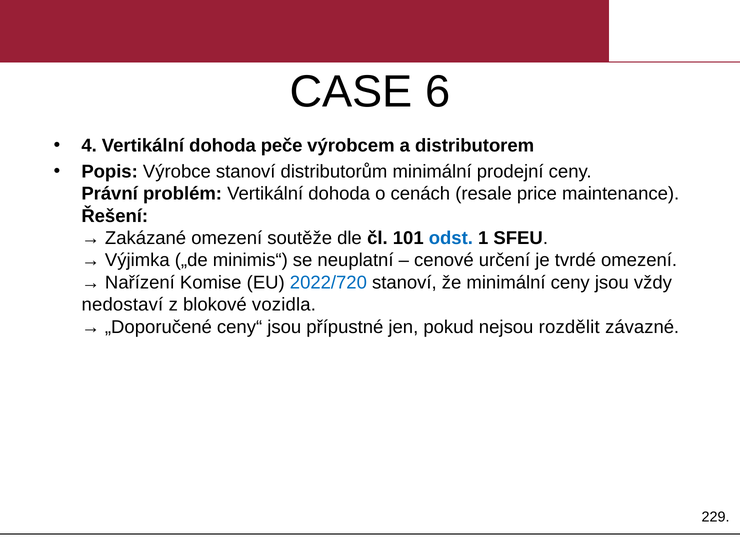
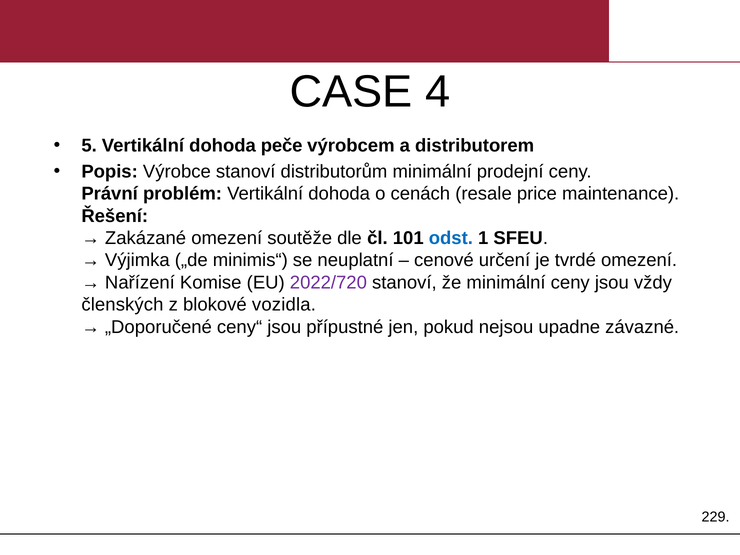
6: 6 -> 4 (438, 92)
4: 4 -> 5 (89, 146)
2022/720 colour: blue -> purple (328, 282)
nedostaví: nedostaví -> členských (122, 305)
rozdělit: rozdělit -> upadne (569, 327)
